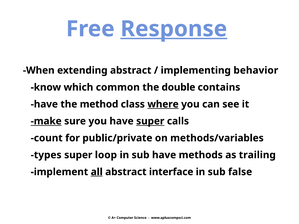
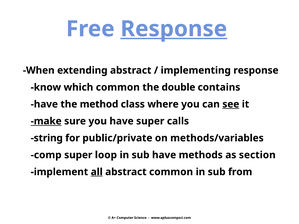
implementing behavior: behavior -> response (256, 70)
where underline: present -> none (163, 104)
see underline: none -> present (231, 104)
super underline: present -> none (150, 121)
count: count -> string (47, 138)
types: types -> comp (46, 155)
trailing: trailing -> section (257, 155)
abstract interface: interface -> common (171, 172)
false: false -> from (240, 172)
